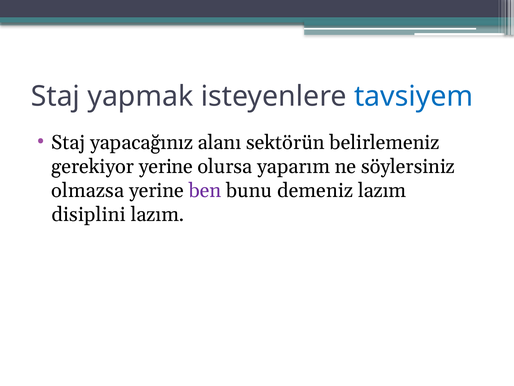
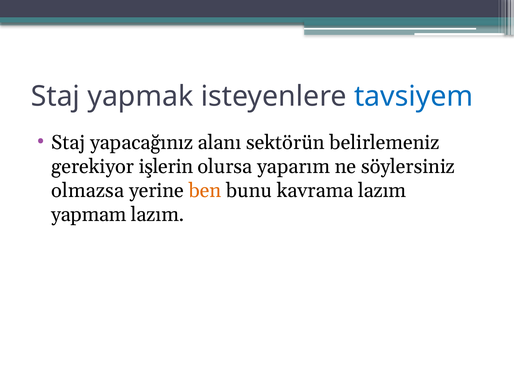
gerekiyor yerine: yerine -> işlerin (166, 166)
ben colour: purple -> orange (205, 190)
demeniz: demeniz -> kavrama (315, 190)
disiplini: disiplini -> yapmam (89, 214)
